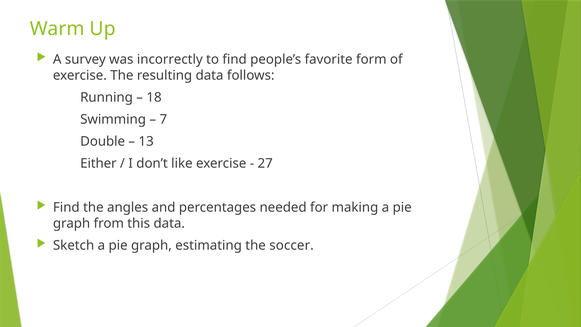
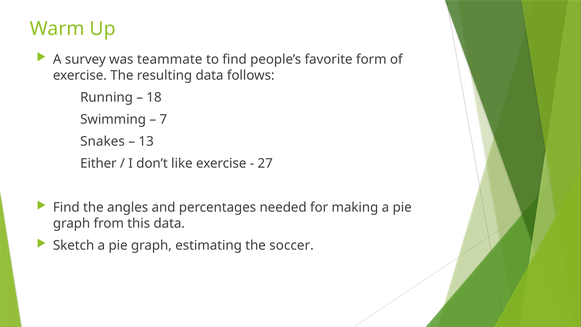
incorrectly: incorrectly -> teammate (170, 59)
Double: Double -> Snakes (103, 141)
